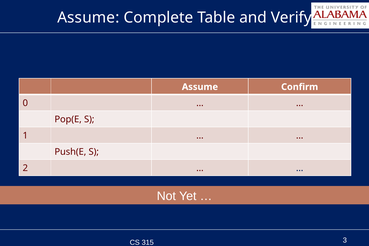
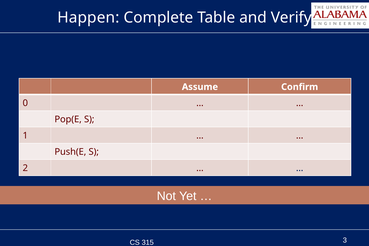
Assume: Assume -> Happen (88, 18)
